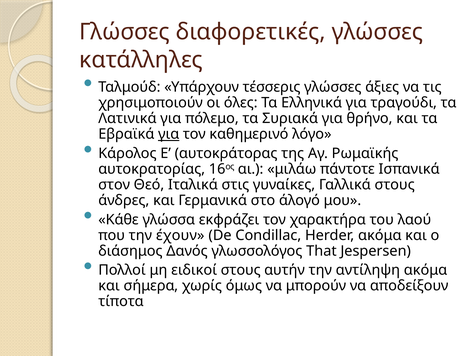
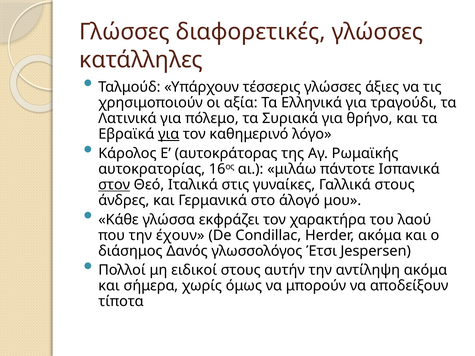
όλες: όλες -> αξία (241, 103)
στον underline: none -> present (114, 185)
That: That -> Έτσι (322, 251)
